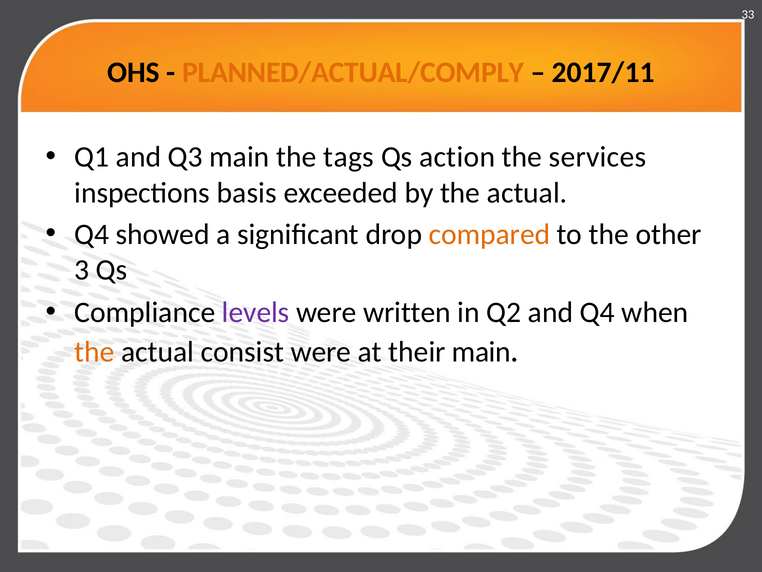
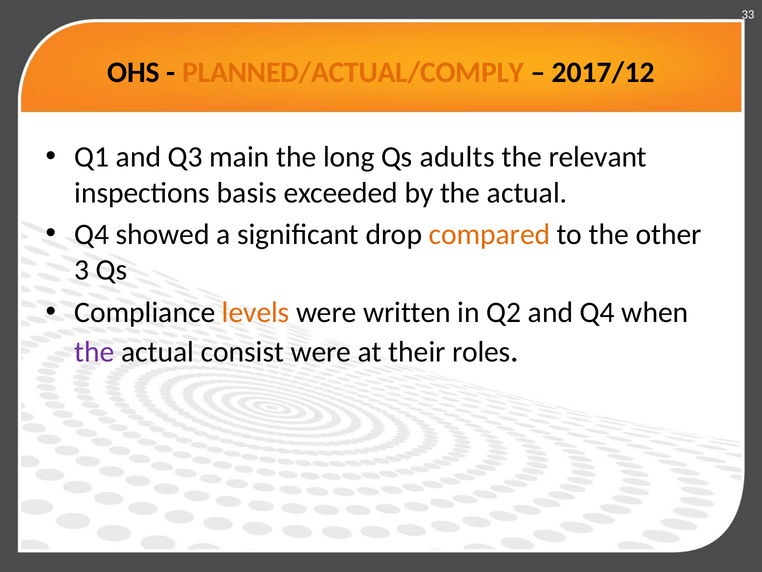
2017/11: 2017/11 -> 2017/12 (603, 73)
tags: tags -> long (349, 157)
action: action -> adults (457, 157)
services: services -> relevant (598, 157)
levels colour: purple -> orange (256, 312)
the colour: orange -> purple (94, 352)
their main: main -> roles (481, 352)
